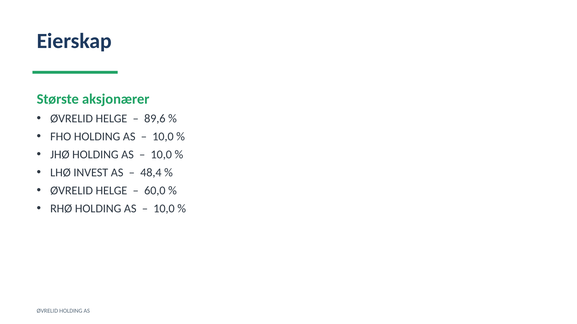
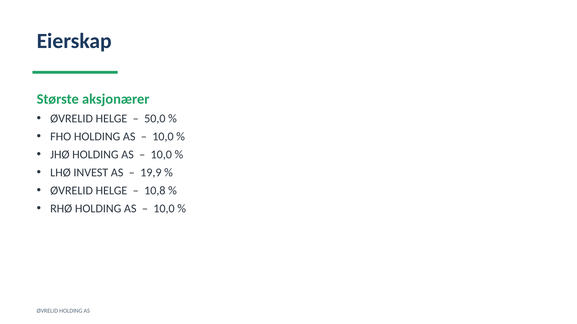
89,6: 89,6 -> 50,0 (155, 119)
48,4: 48,4 -> 19,9 (151, 173)
60,0: 60,0 -> 10,8 (155, 191)
